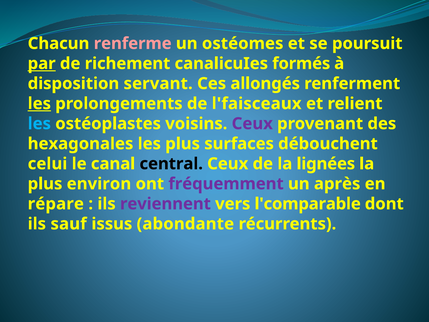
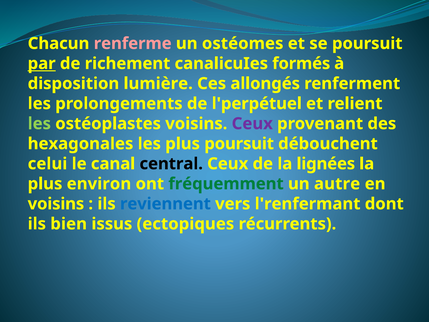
servant: servant -> lumière (158, 84)
les underline: present -> none (39, 104)
l'faisceaux: l'faisceaux -> l'perpétuel (257, 104)
les colour: light blue -> light green (39, 124)
plus surfaces: surfaces -> poursuit (239, 144)
fréquemment colour: purple -> green (226, 184)
après: après -> autre (337, 184)
répare: répare -> voisins (56, 204)
reviennent colour: purple -> blue (165, 204)
l'comparable: l'comparable -> l'renfermant (308, 204)
sauf: sauf -> bien (69, 224)
abondante: abondante -> ectopiques (185, 224)
